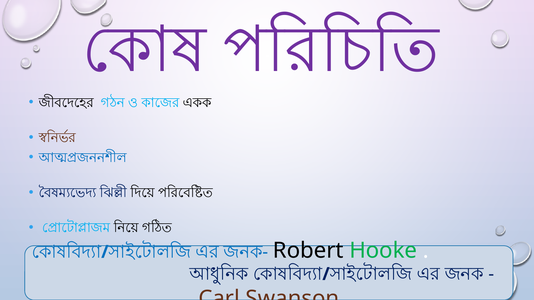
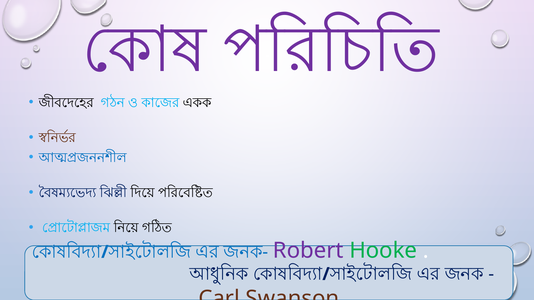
Robert colour: black -> purple (308, 251)
